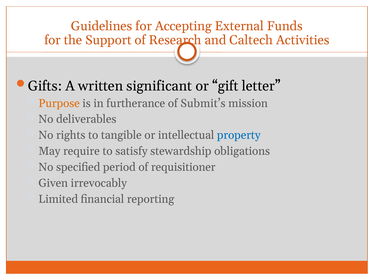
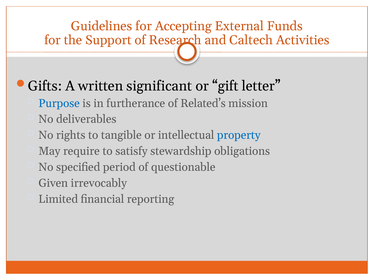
Purpose colour: orange -> blue (59, 103)
Submit’s: Submit’s -> Related’s (203, 103)
requisitioner: requisitioner -> questionable (183, 167)
